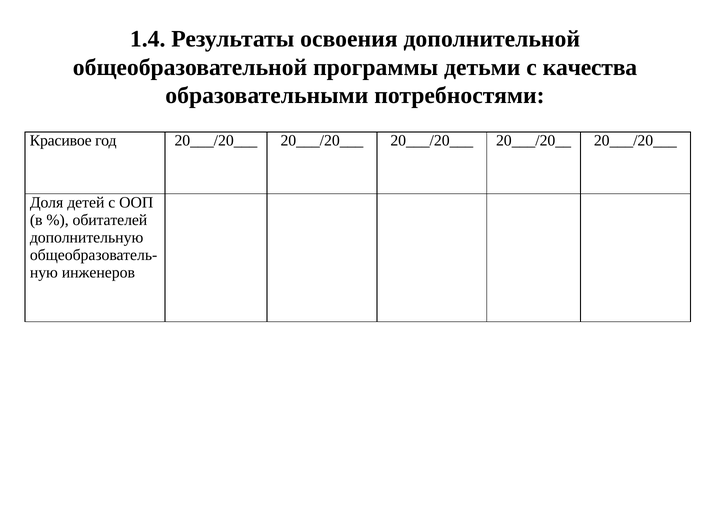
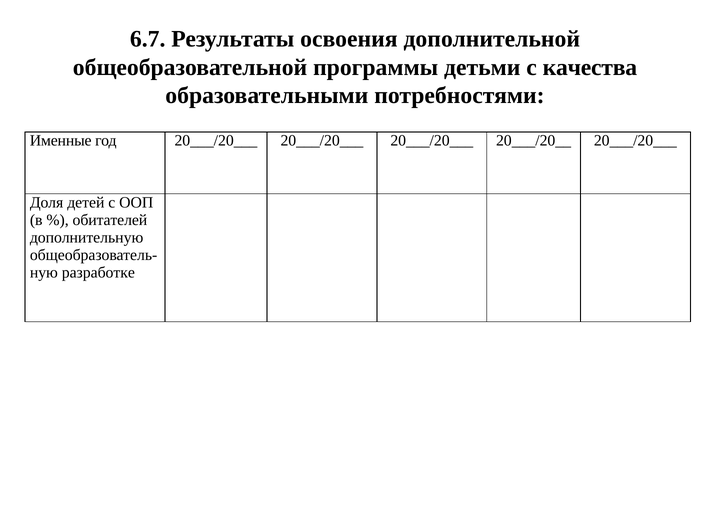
1.4: 1.4 -> 6.7 (148, 39)
Красивое: Красивое -> Именные (61, 141)
инженеров: инженеров -> разработке (98, 273)
